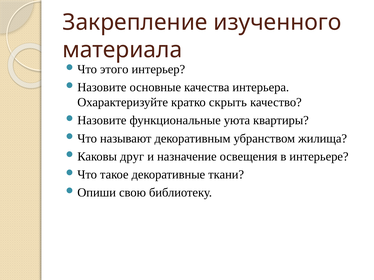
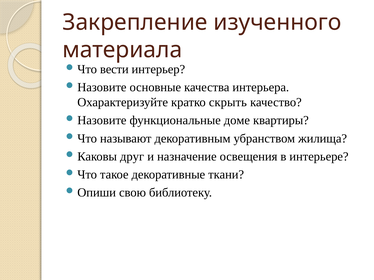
этого: этого -> вести (114, 69)
уюта: уюта -> доме (237, 121)
